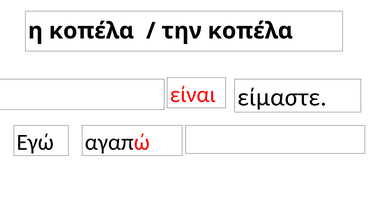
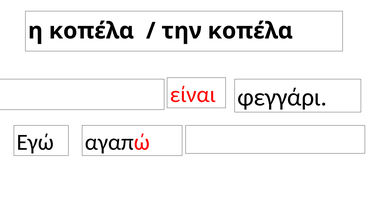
είμαστε: είμαστε -> φεγγάρι (282, 97)
